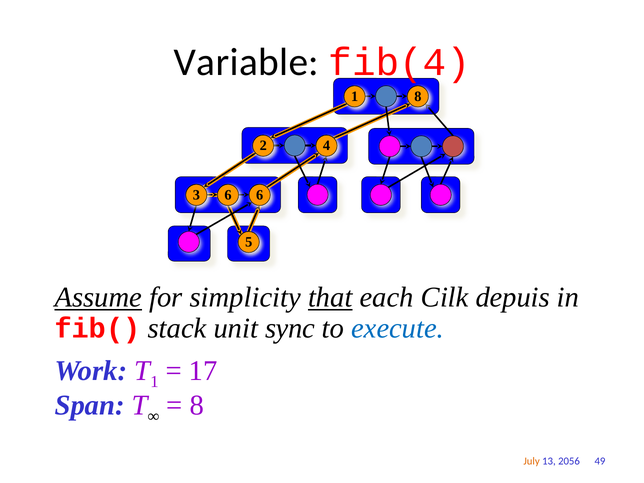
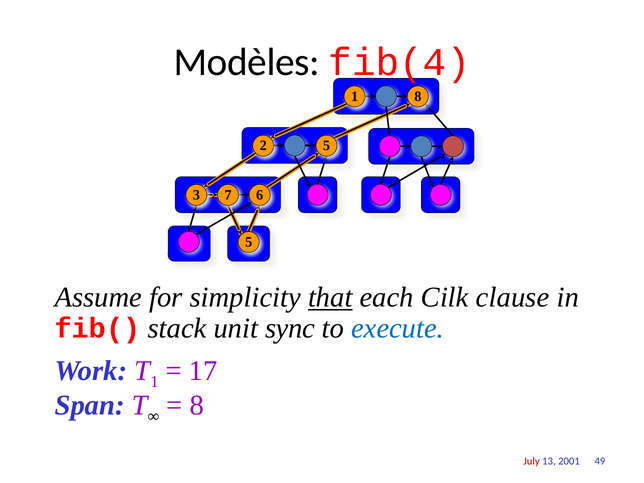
Variable: Variable -> Modèles (247, 62)
2 4: 4 -> 5 (327, 146)
3 6: 6 -> 7 (228, 195)
Assume underline: present -> none (98, 298)
depuis: depuis -> clause (513, 298)
July colour: orange -> red (532, 461)
2056: 2056 -> 2001 (569, 461)
